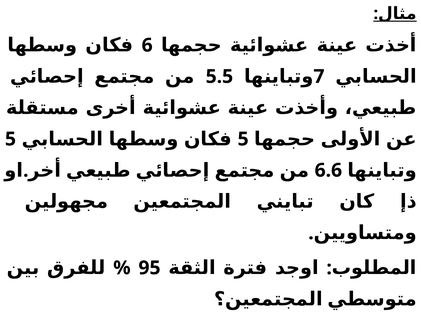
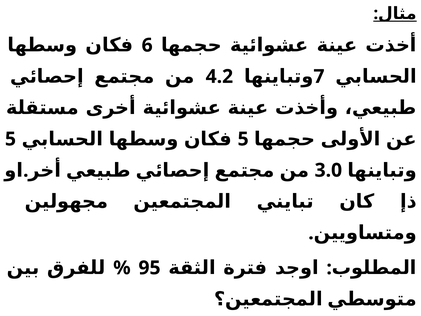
5.5: 5.5 -> 4.2 (219, 76)
6.6: 6.6 -> 3.0 (328, 170)
